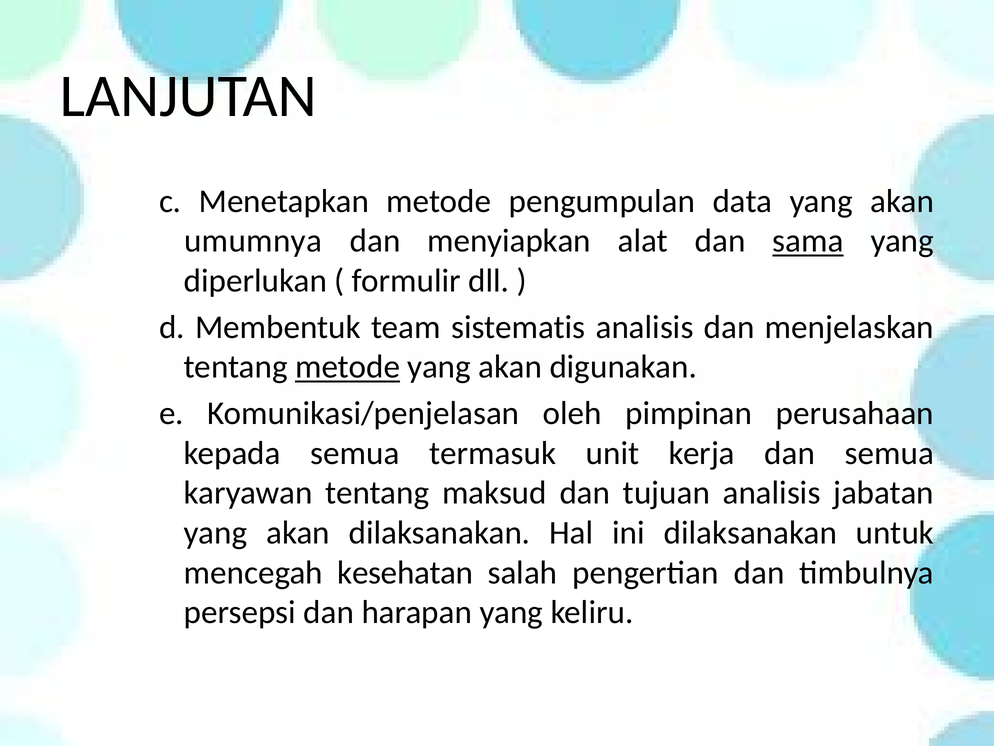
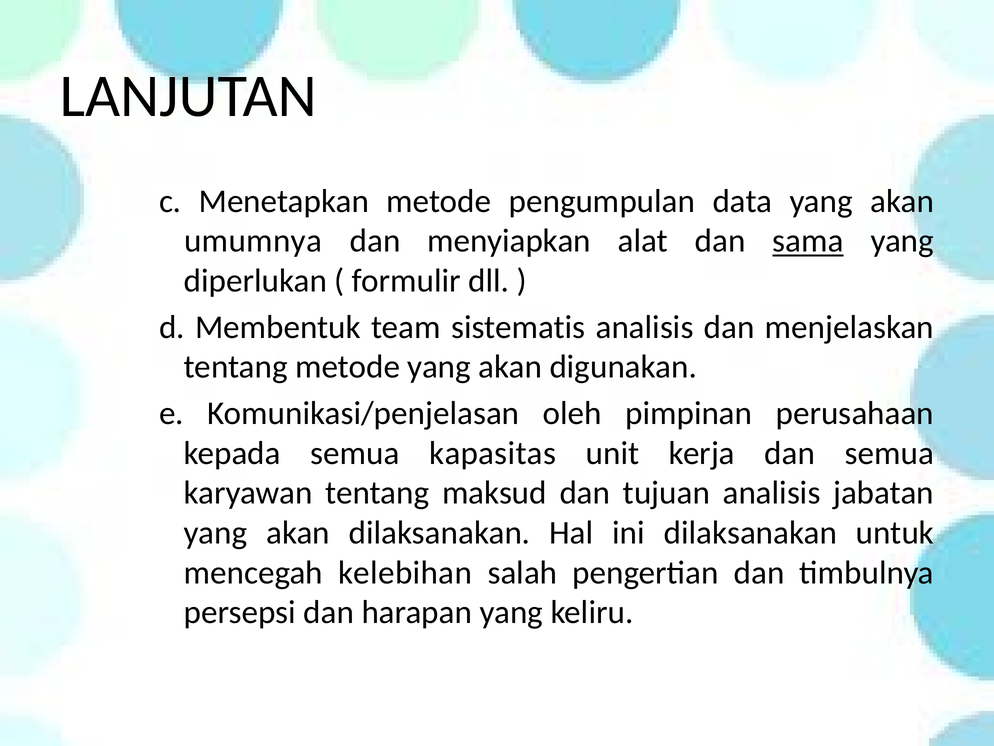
metode underline: present -> none (348, 367)
termasuk: termasuk -> kapasitas (493, 453)
kesehatan: kesehatan -> kelebihan (405, 572)
